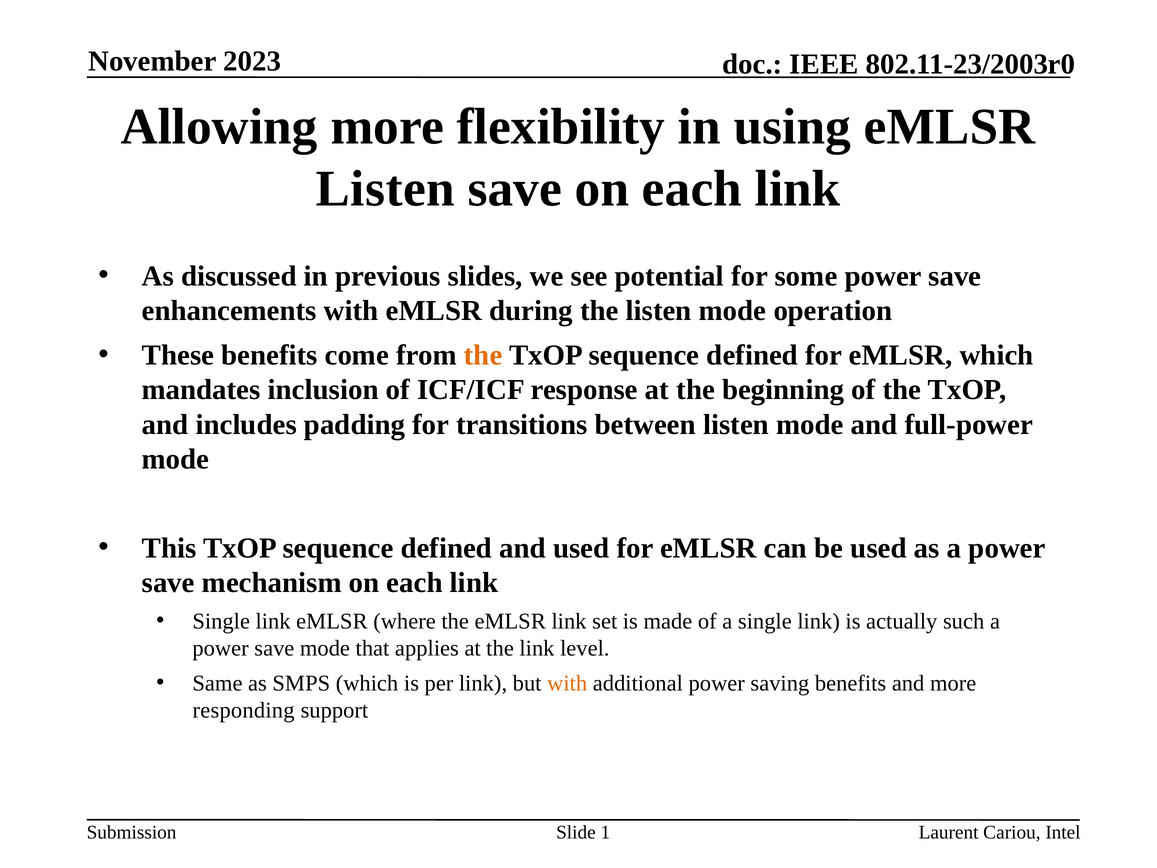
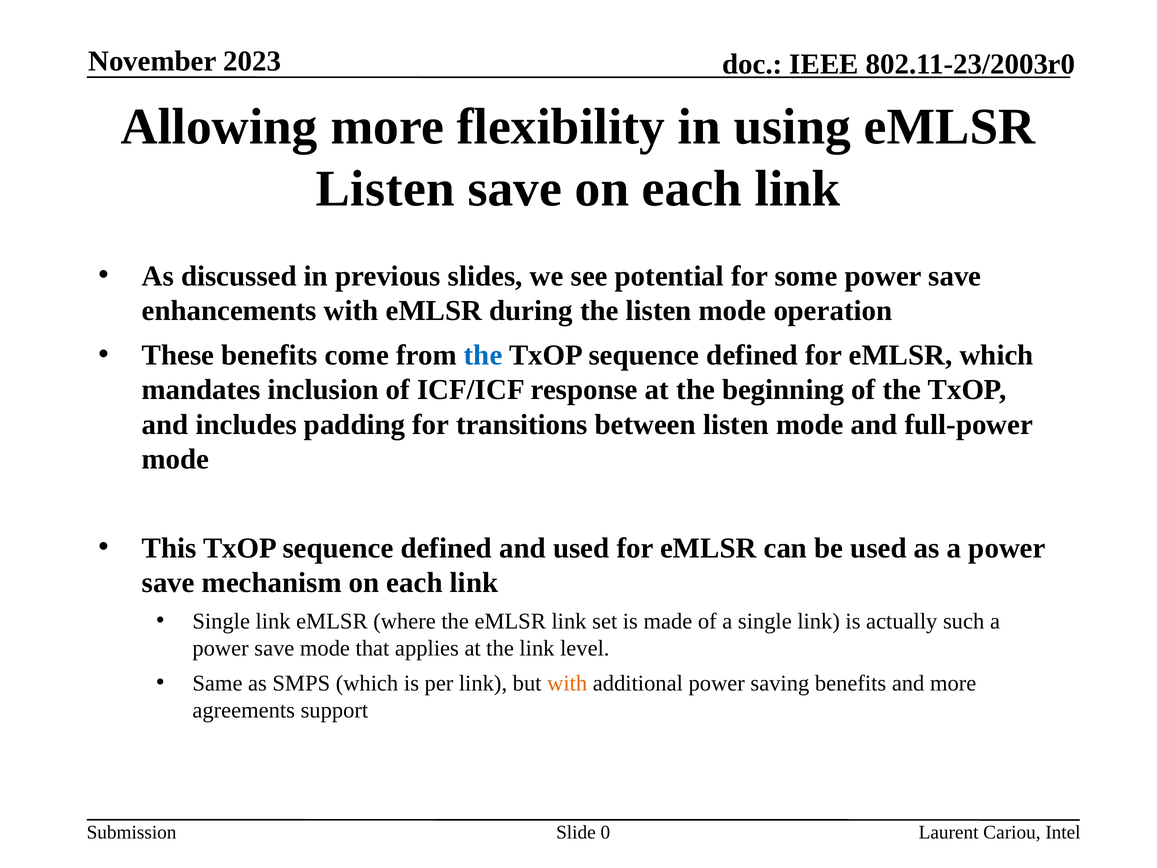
the colour: orange -> blue (483, 355)
responding: responding -> agreements (244, 710)
1: 1 -> 0 (605, 832)
